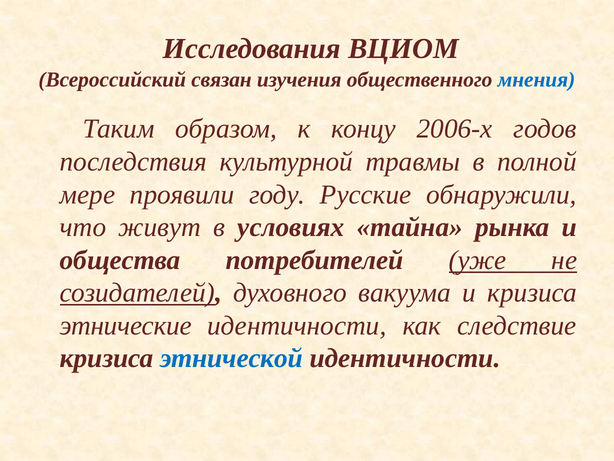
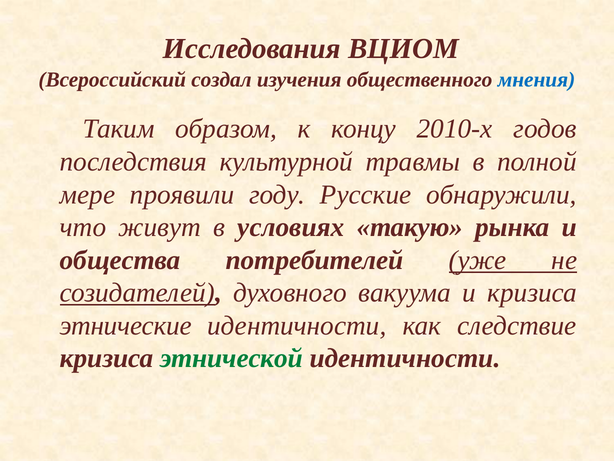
связан: связан -> создал (222, 80)
2006-х: 2006-х -> 2010-х (455, 129)
тайна: тайна -> такую (410, 227)
этнической colour: blue -> green (231, 358)
